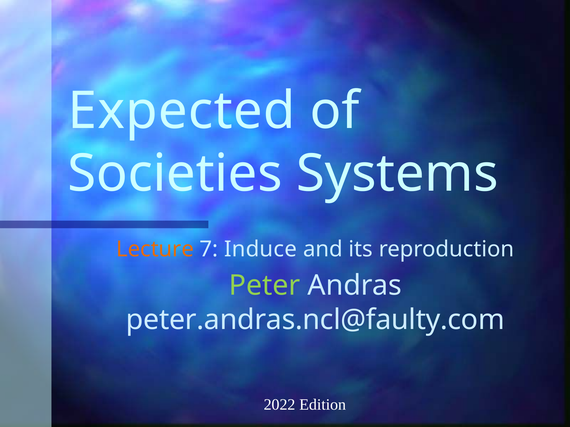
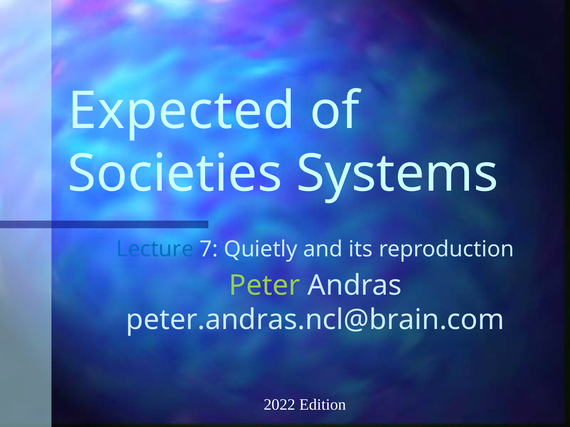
Lecture colour: orange -> blue (155, 249)
Induce: Induce -> Quietly (261, 249)
peter.andras.ncl@faulty.com: peter.andras.ncl@faulty.com -> peter.andras.ncl@brain.com (315, 320)
